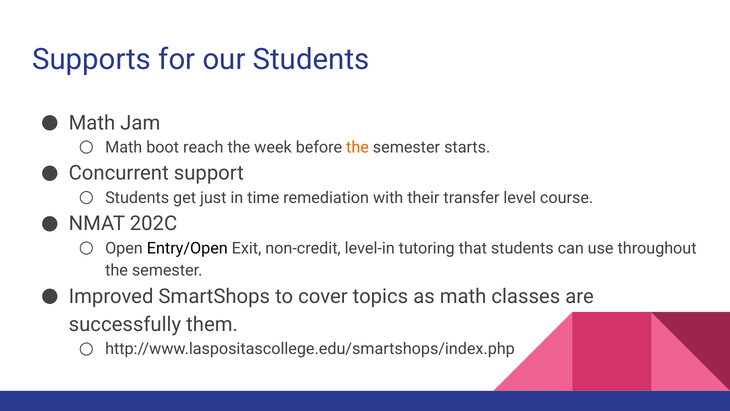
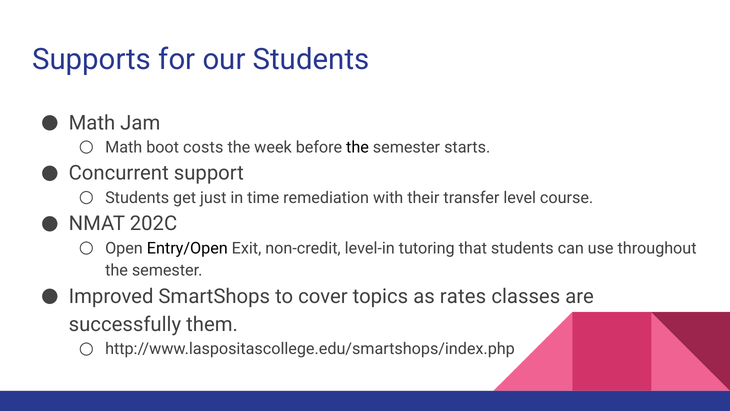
reach: reach -> costs (203, 147)
the colour: orange -> black (357, 147)
as math: math -> rates (463, 296)
